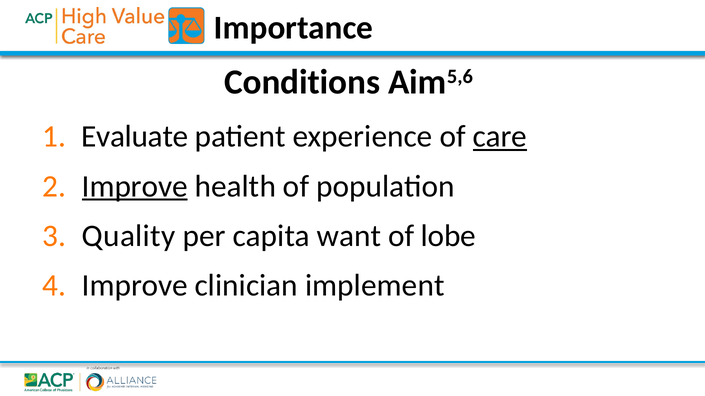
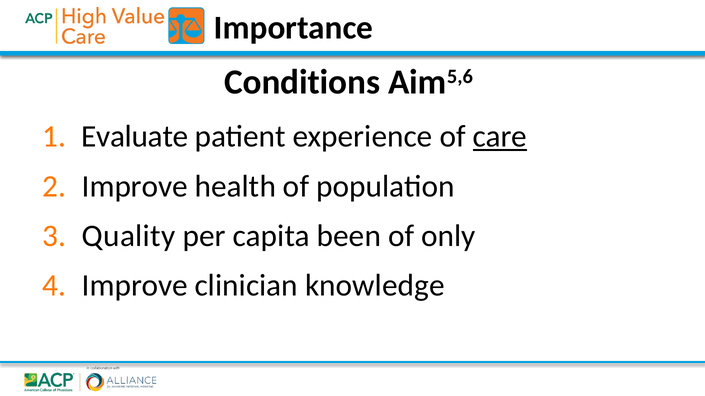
Improve underline: present -> none (135, 186)
want: want -> been (349, 236)
lobe: lobe -> only (448, 236)
implement: implement -> knowledge (375, 286)
